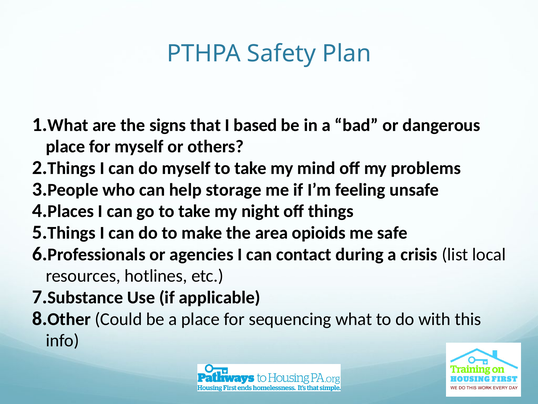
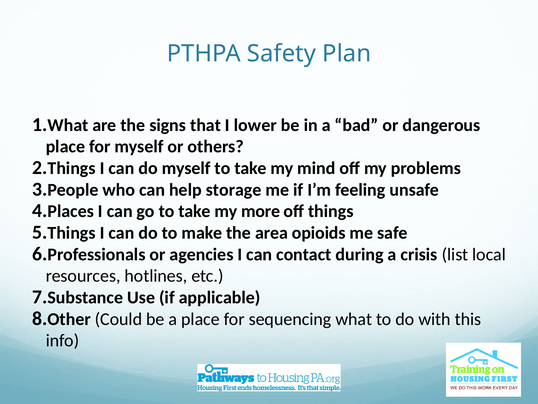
based: based -> lower (255, 125)
night: night -> more (261, 211)
